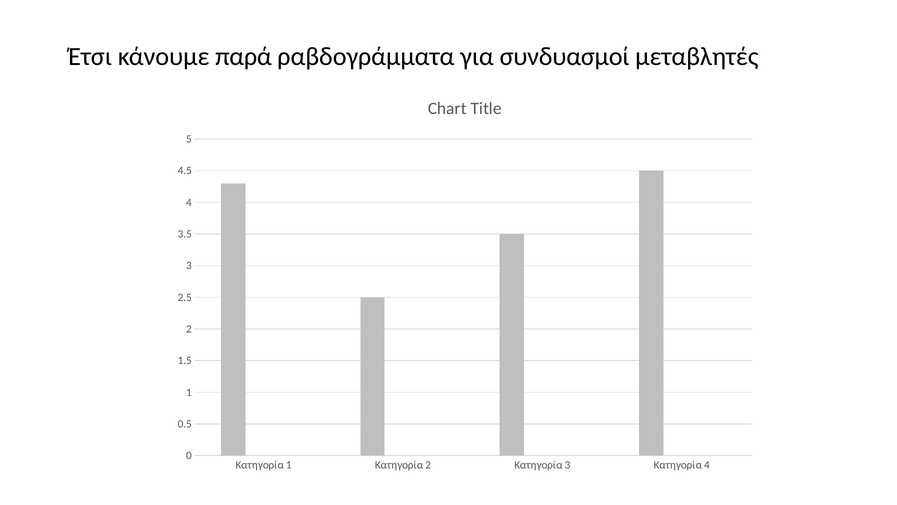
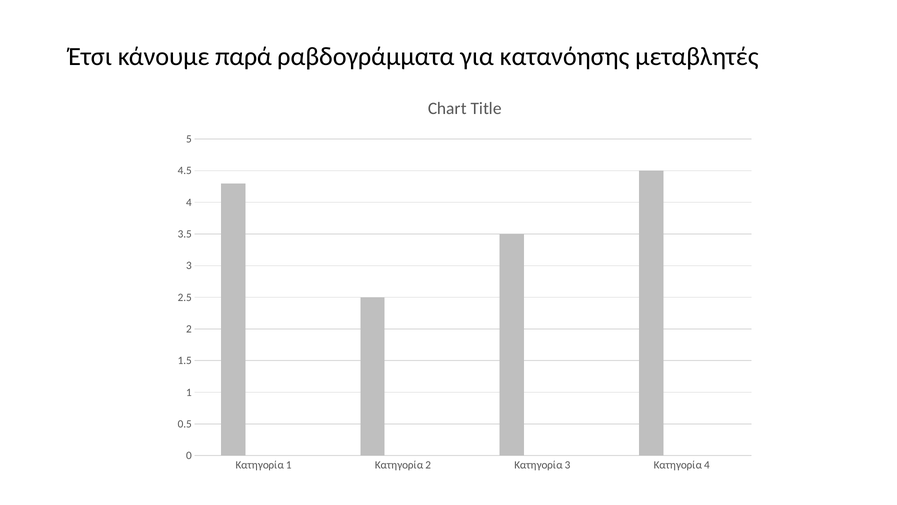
συνδυασμοί: συνδυασμοί -> κατανόησης (565, 57)
